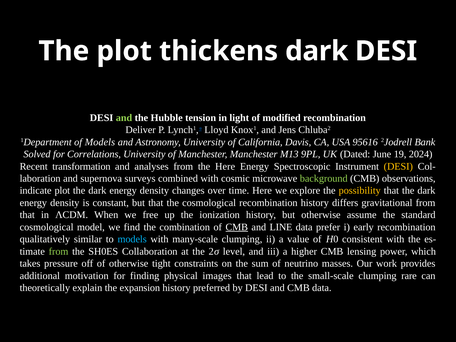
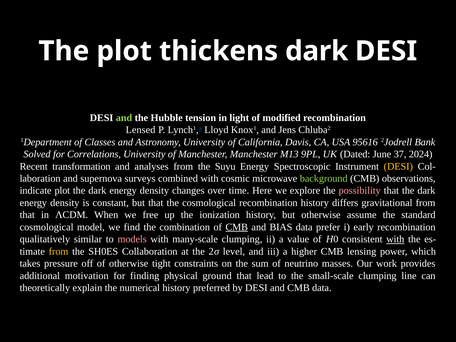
Deliver: Deliver -> Lensed (141, 130)
of Models: Models -> Classes (100, 142)
19: 19 -> 37 (400, 154)
the Here: Here -> Suyu (225, 166)
possibility colour: yellow -> pink (360, 191)
LINE: LINE -> BIAS (281, 227)
models colour: light blue -> pink (132, 239)
with underline: none -> present (395, 239)
from colour: light green -> yellow (59, 251)
images: images -> ground (217, 276)
rare: rare -> line (409, 276)
expansion: expansion -> numerical (140, 288)
